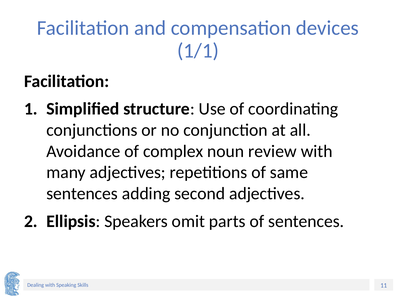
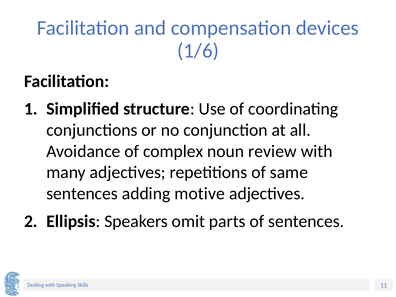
1/1: 1/1 -> 1/6 (198, 51)
second: second -> motive (200, 194)
